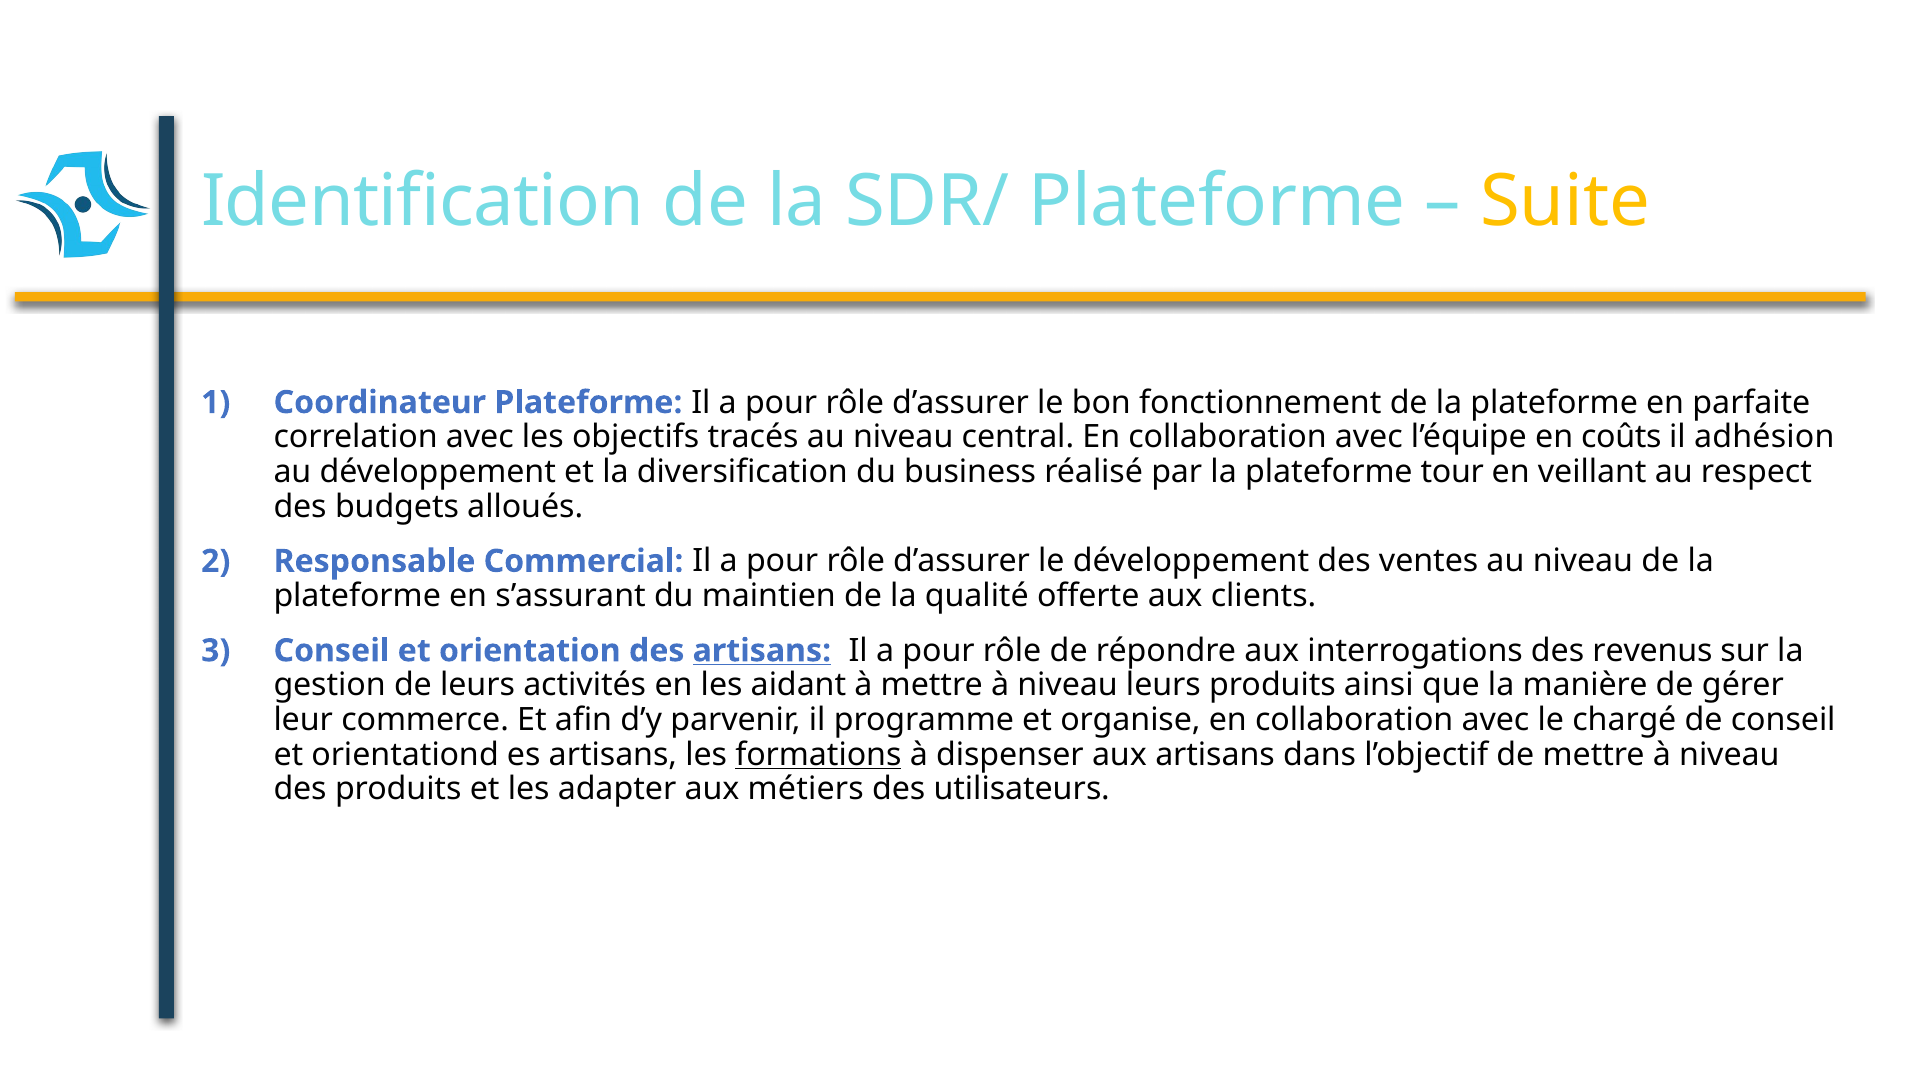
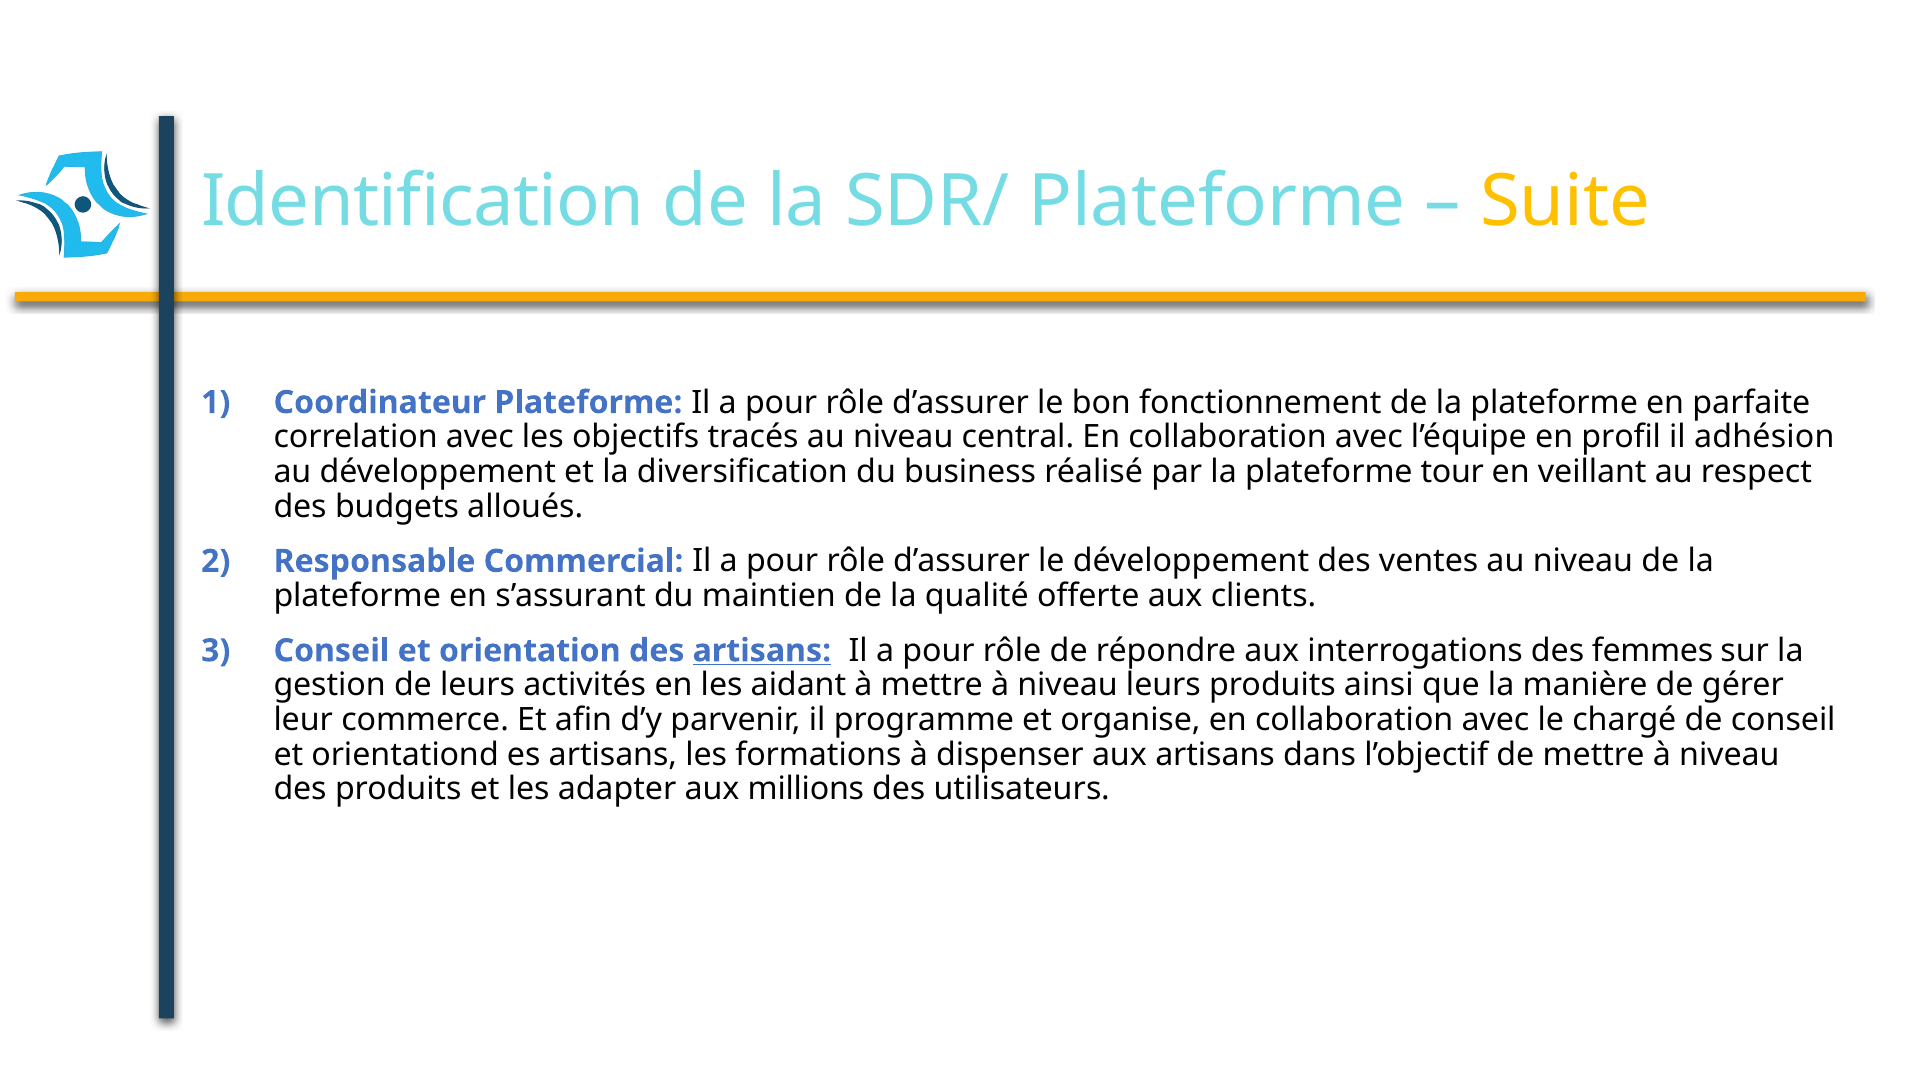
coûts: coûts -> profil (1621, 437)
revenus: revenus -> femmes (1653, 651)
formations underline: present -> none (818, 755)
métiers: métiers -> millions (806, 790)
